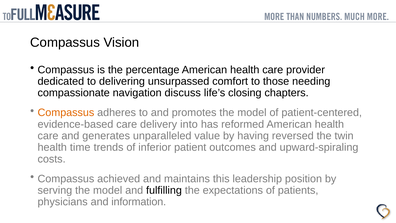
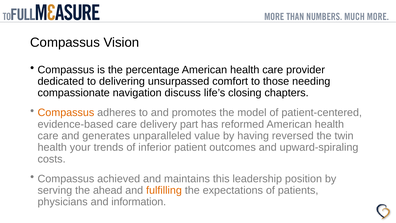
into: into -> part (189, 124)
time: time -> your (80, 147)
serving the model: model -> ahead (108, 190)
fulfilling colour: black -> orange (164, 190)
